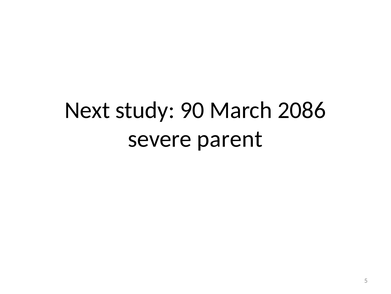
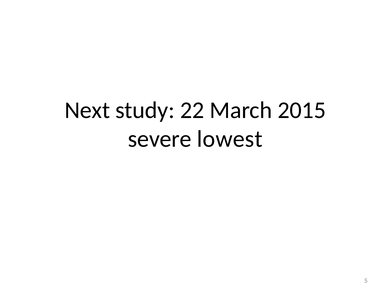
90: 90 -> 22 (192, 110)
2086: 2086 -> 2015 (302, 110)
parent: parent -> lowest (230, 139)
